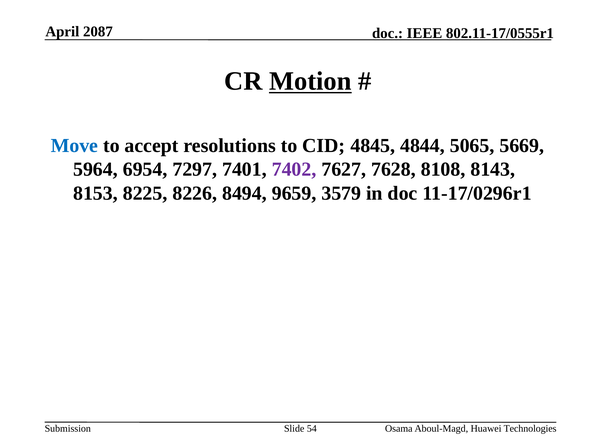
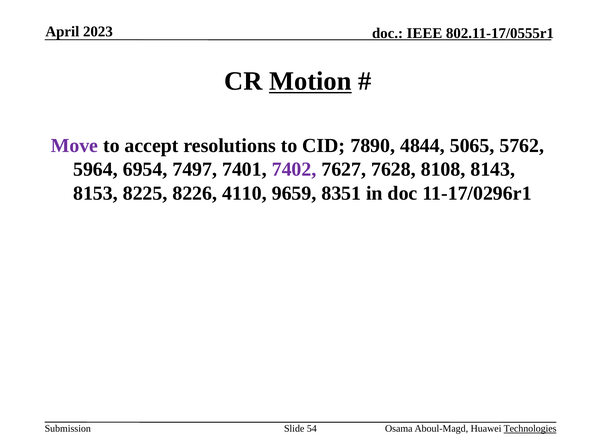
2087: 2087 -> 2023 (98, 32)
Move colour: blue -> purple (74, 145)
4845: 4845 -> 7890 (373, 145)
5669: 5669 -> 5762 (522, 145)
7297: 7297 -> 7497 (195, 169)
8494: 8494 -> 4110 (244, 193)
3579: 3579 -> 8351 (341, 193)
Technologies underline: none -> present (530, 429)
